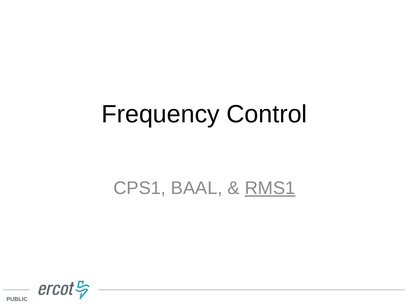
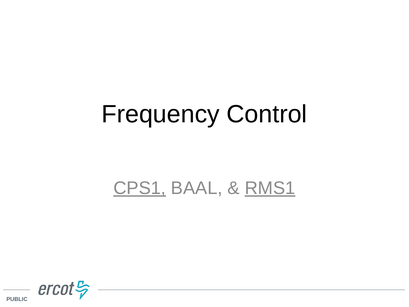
CPS1 underline: none -> present (140, 188)
